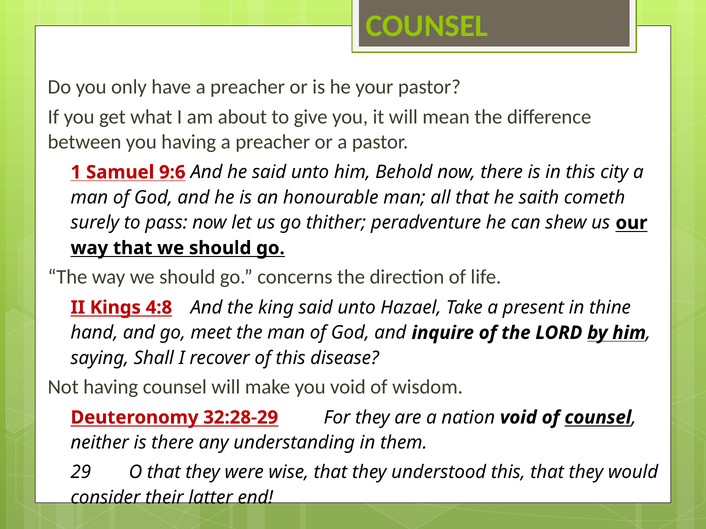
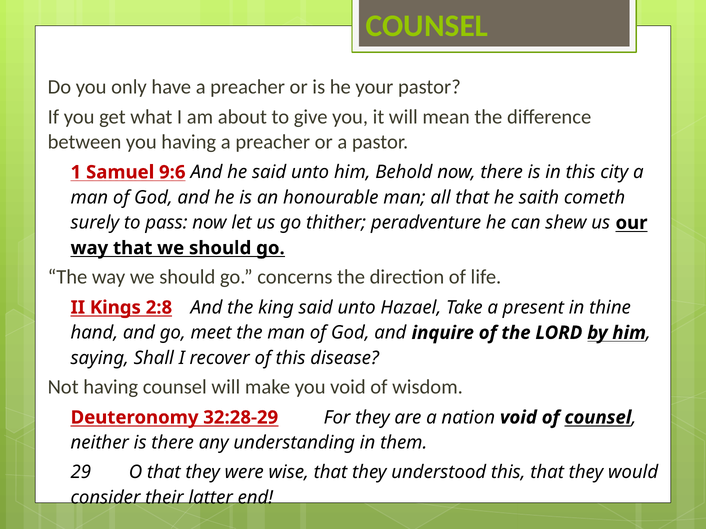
4:8: 4:8 -> 2:8 (159, 308)
